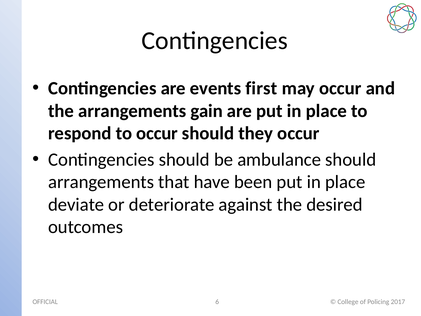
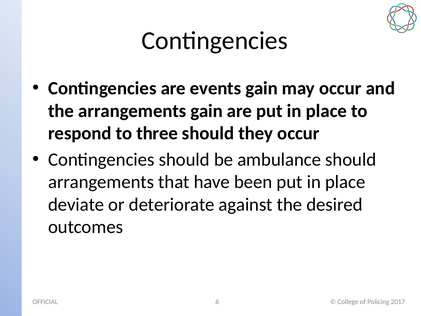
events first: first -> gain (262, 88)
to occur: occur -> three (157, 133)
